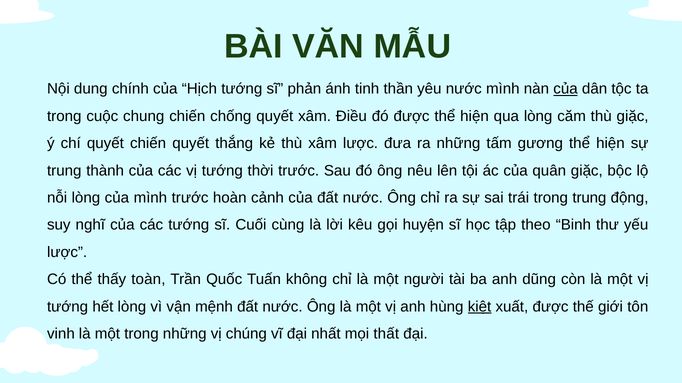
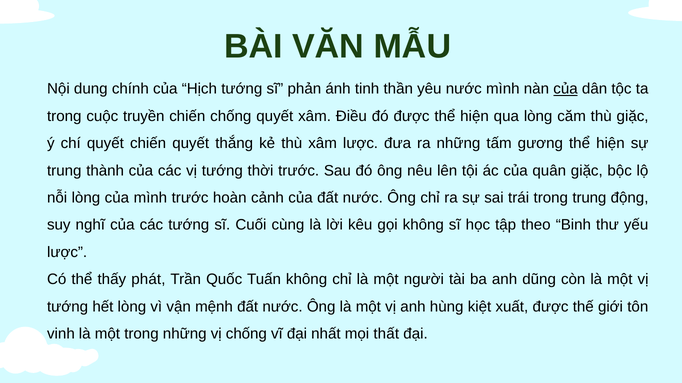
chung: chung -> truyền (144, 116)
gọi huyện: huyện -> không (423, 225)
toàn: toàn -> phát (148, 280)
kiệt underline: present -> none (480, 307)
vị chúng: chúng -> chống (246, 334)
